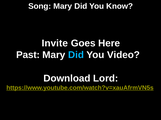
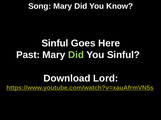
Invite: Invite -> Sinful (55, 43)
Did colour: light blue -> light green (76, 55)
You Video: Video -> Sinful (123, 55)
